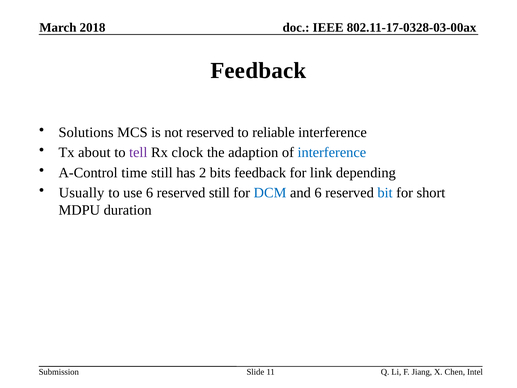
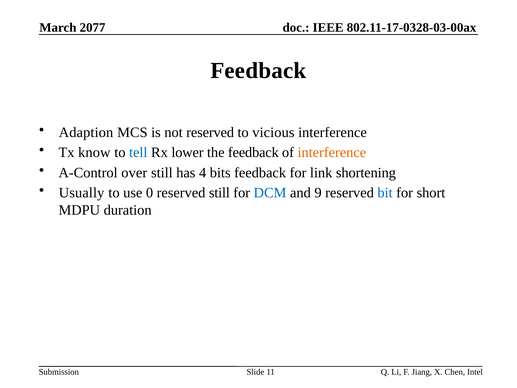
2018: 2018 -> 2077 (93, 28)
Solutions: Solutions -> Adaption (86, 132)
reliable: reliable -> vicious (273, 132)
about: about -> know (94, 152)
tell colour: purple -> blue (138, 152)
clock: clock -> lower (188, 152)
the adaption: adaption -> feedback (253, 152)
interference colour: blue -> orange (332, 152)
time: time -> over (134, 172)
2: 2 -> 4 (203, 172)
depending: depending -> shortening (366, 172)
use 6: 6 -> 0 (150, 193)
and 6: 6 -> 9 (318, 193)
